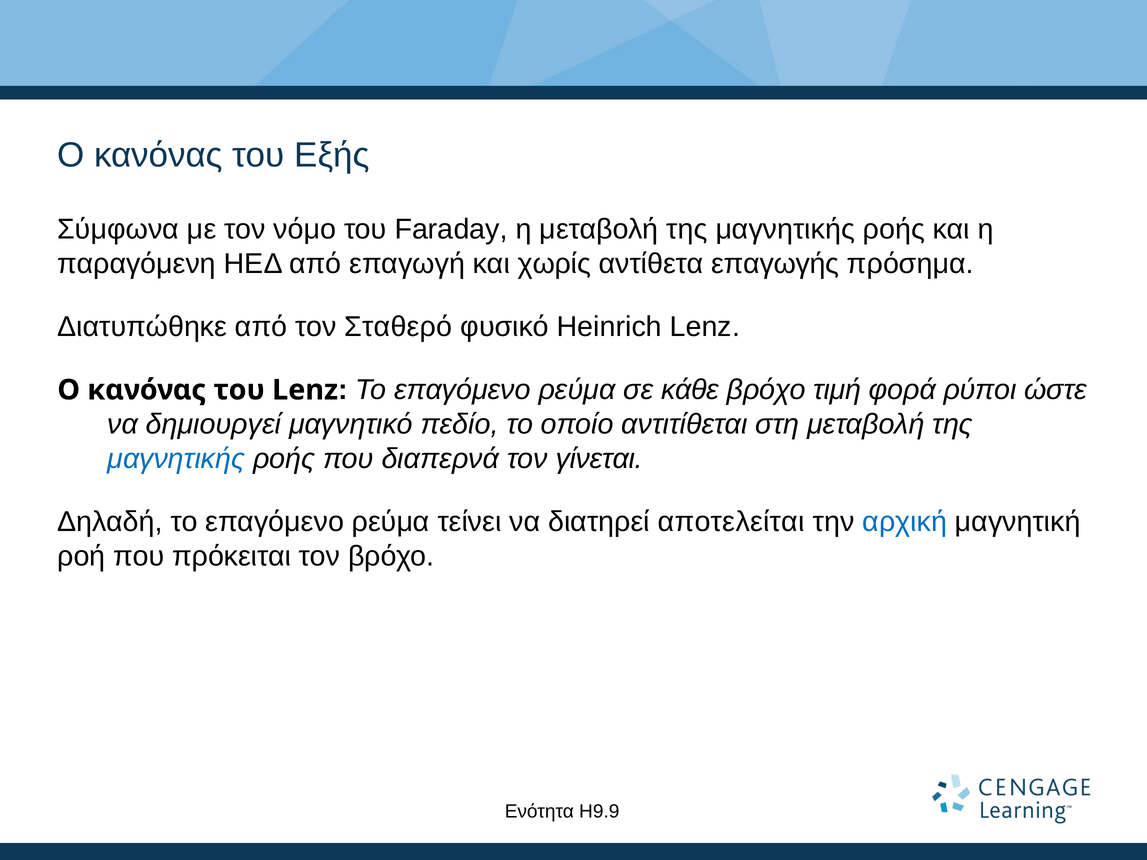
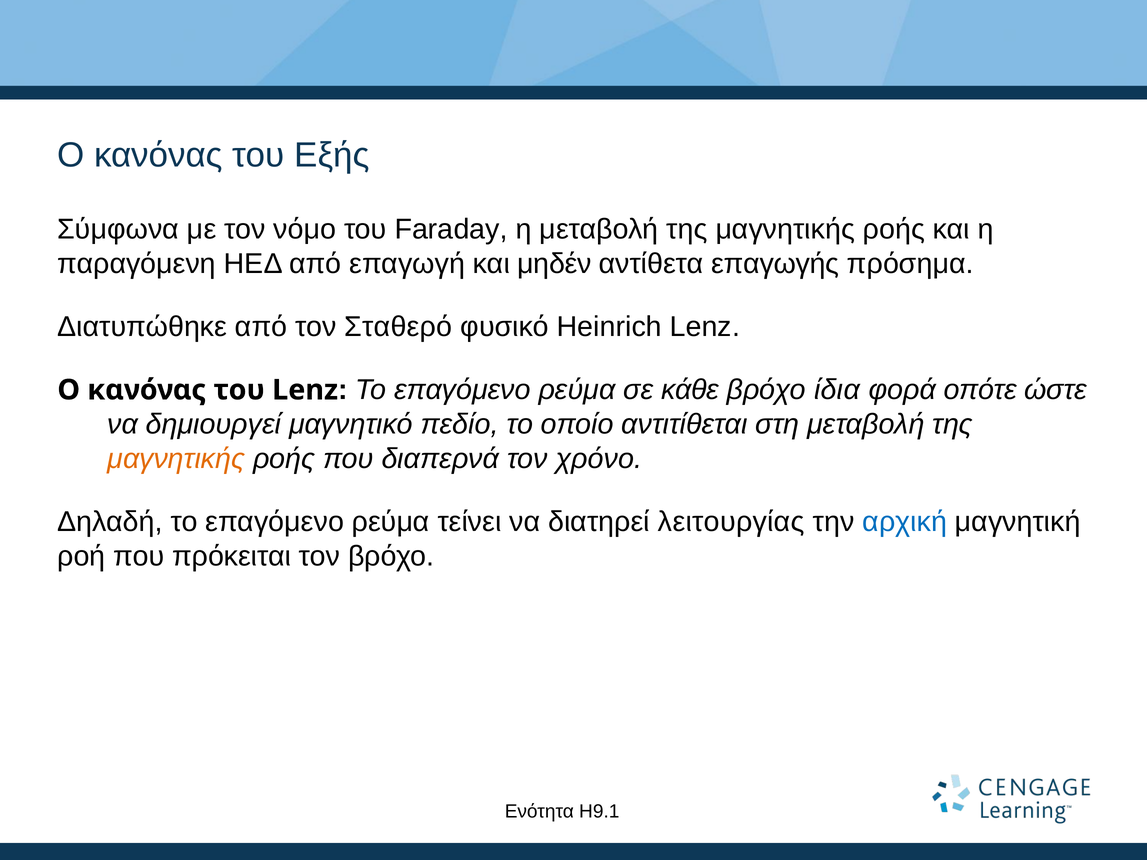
χωρίς: χωρίς -> μηδέν (554, 264)
τιμή: τιμή -> ίδια (837, 390)
ρύποι: ρύποι -> οπότε (980, 390)
μαγνητικής colour: blue -> orange (176, 459)
γίνεται: γίνεται -> χρόνο (599, 459)
αποτελείται: αποτελείται -> λειτουργίας (731, 522)
Η9.9: Η9.9 -> Η9.1 (599, 812)
